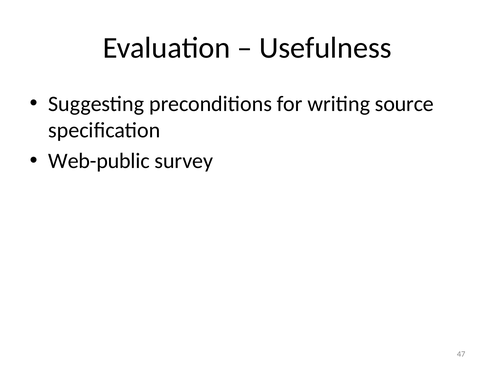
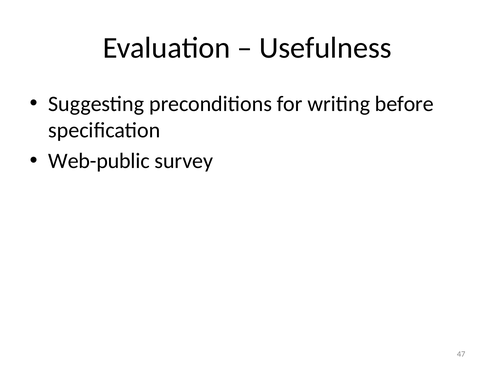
source: source -> before (404, 104)
